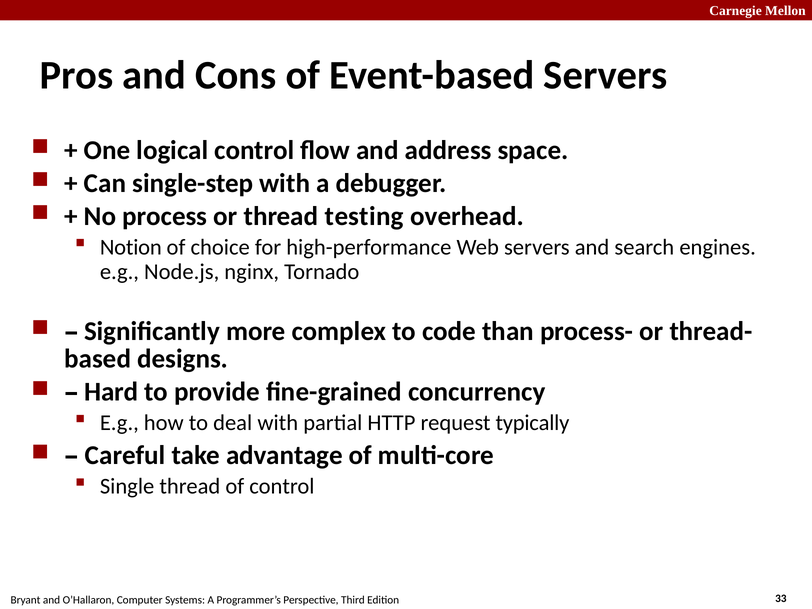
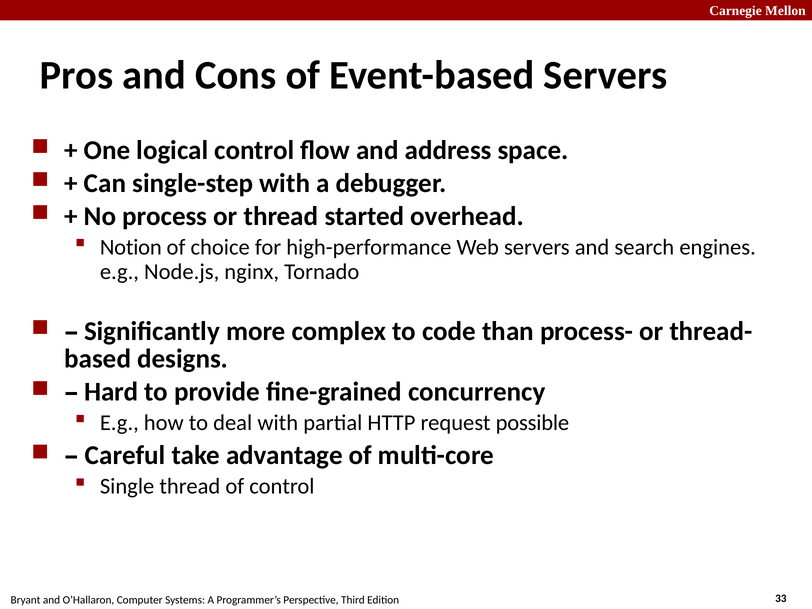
testing: testing -> started (364, 216)
typically: typically -> possible (532, 423)
